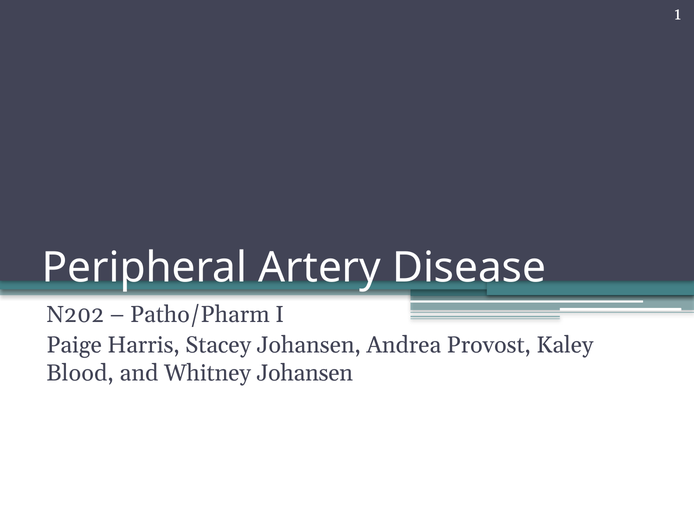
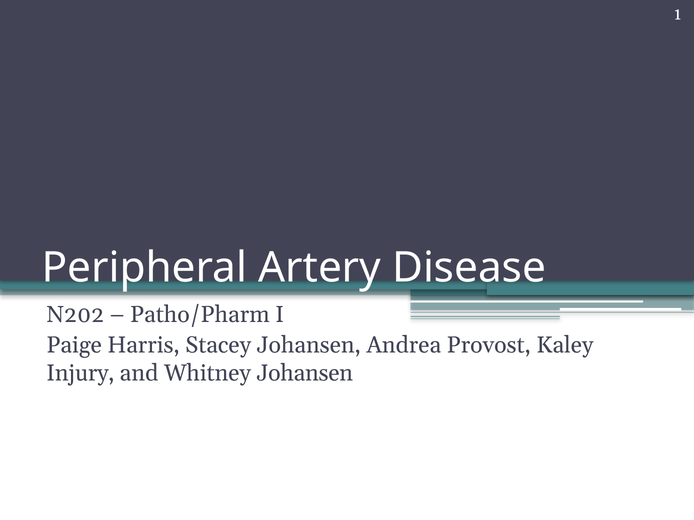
Blood: Blood -> Injury (80, 373)
